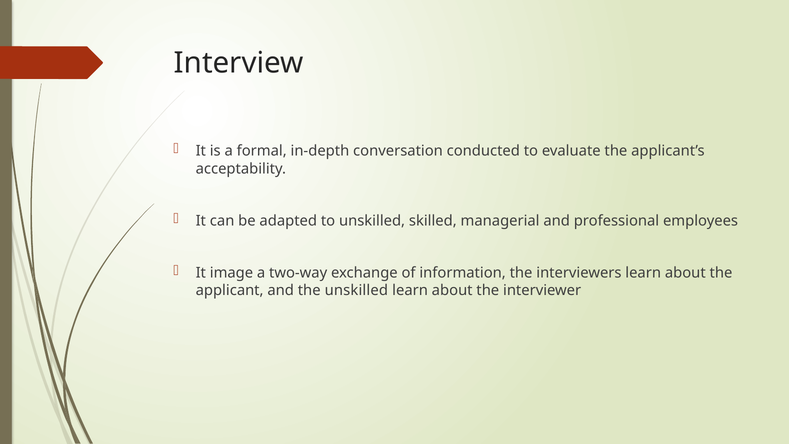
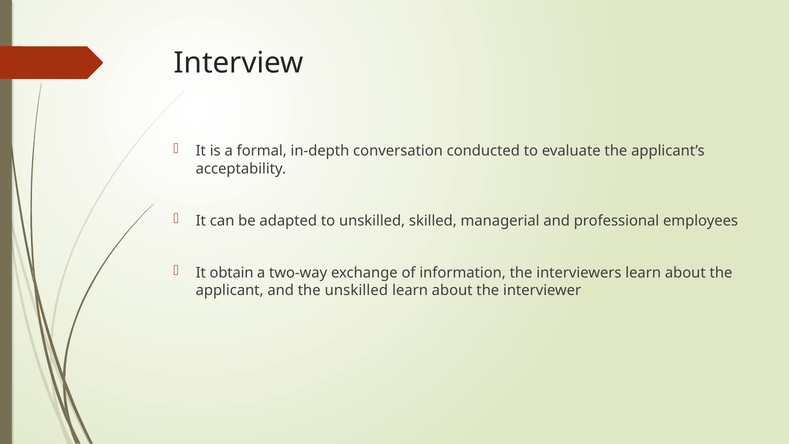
image: image -> obtain (232, 273)
